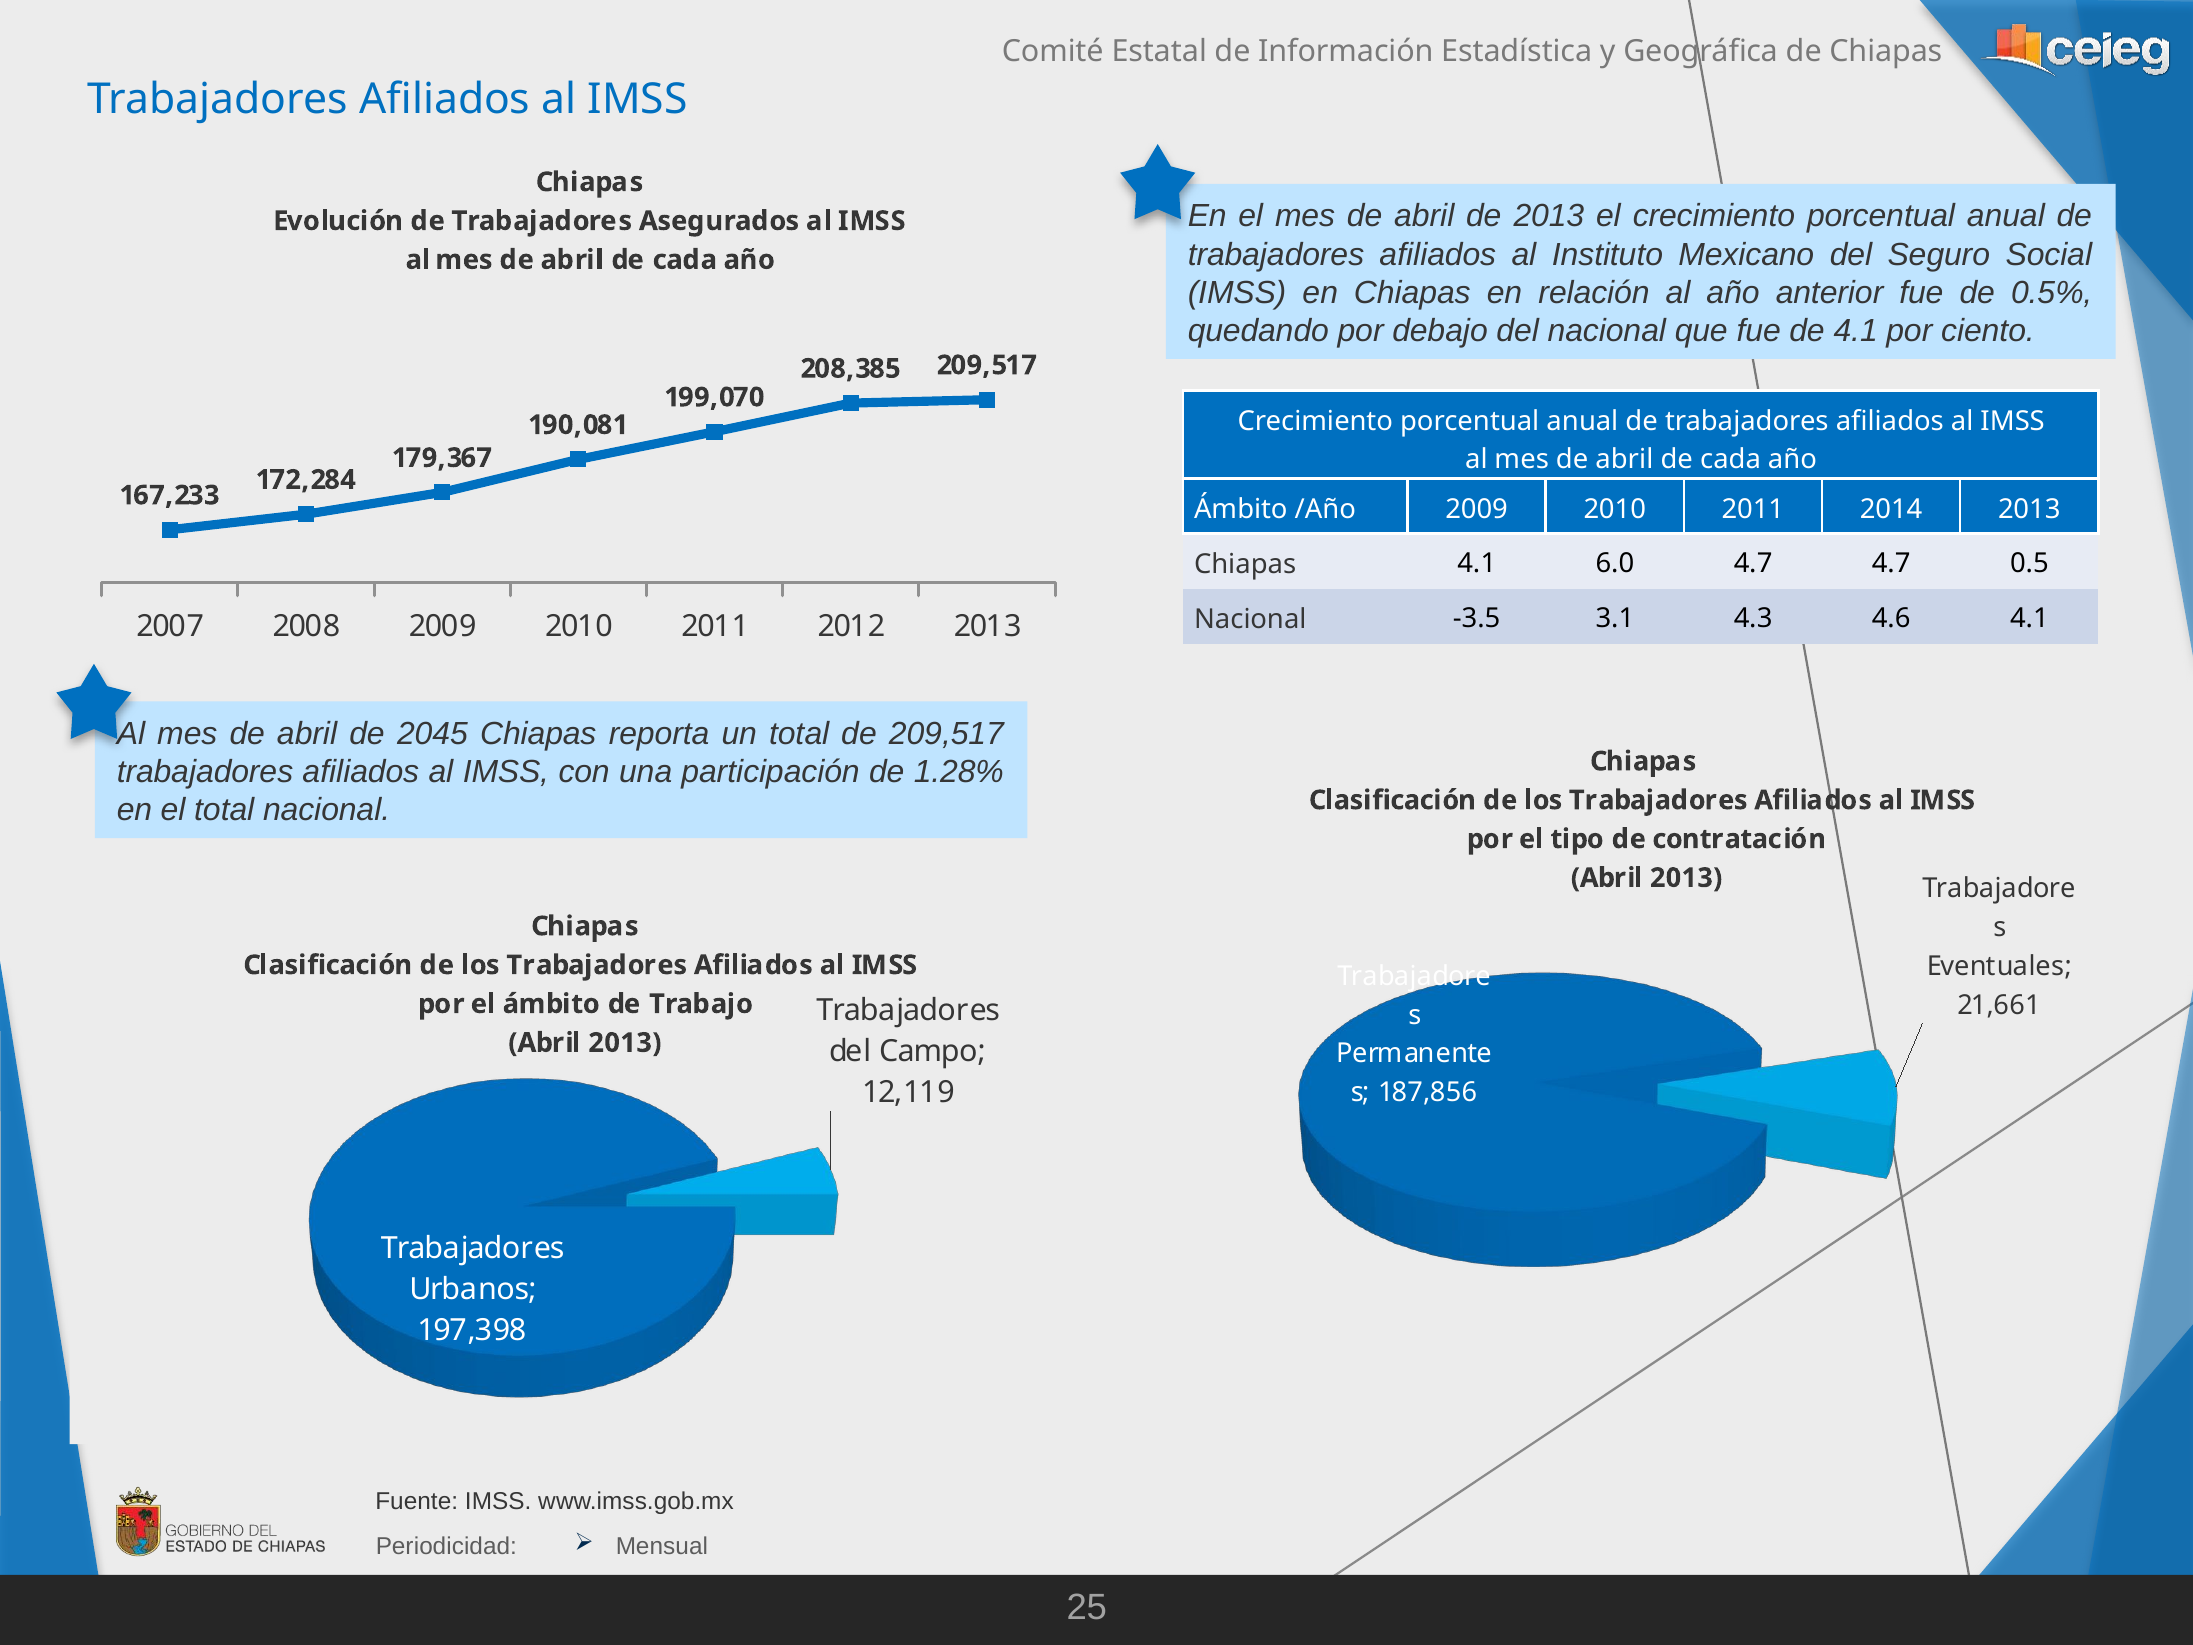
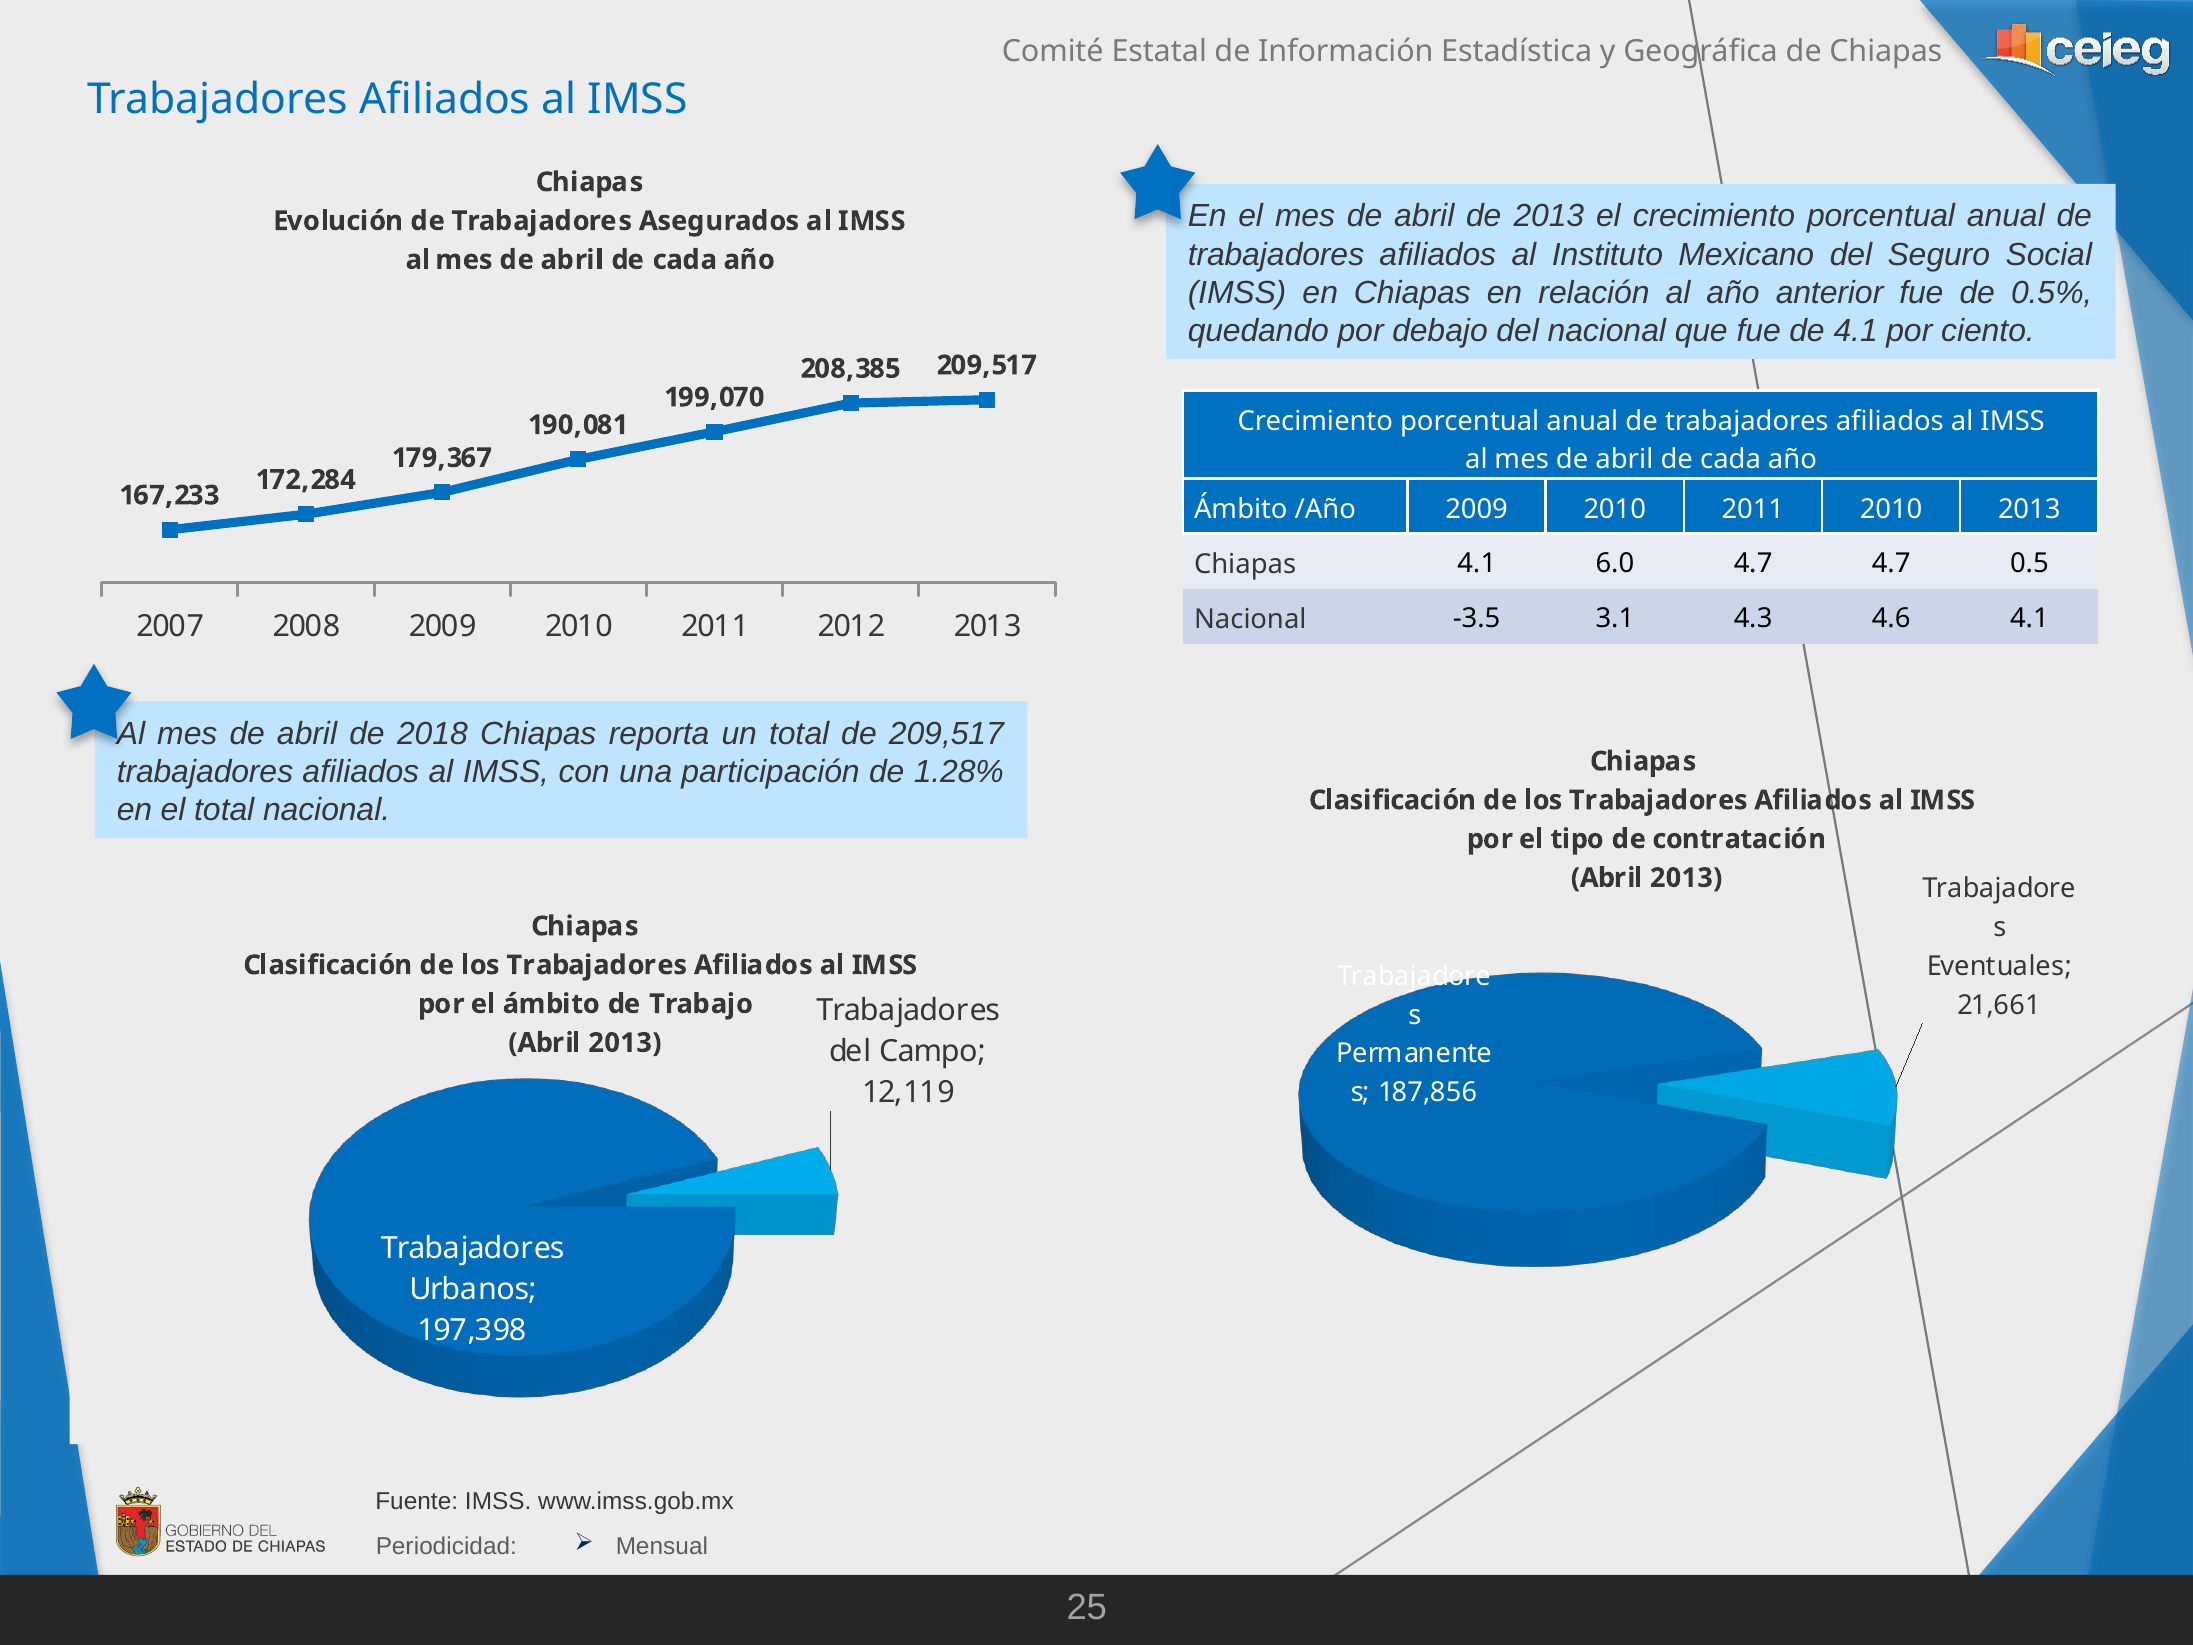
2011 2014: 2014 -> 2010 (1891, 510)
2045: 2045 -> 2018 (432, 734)
